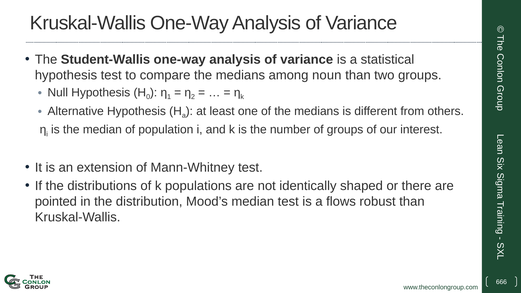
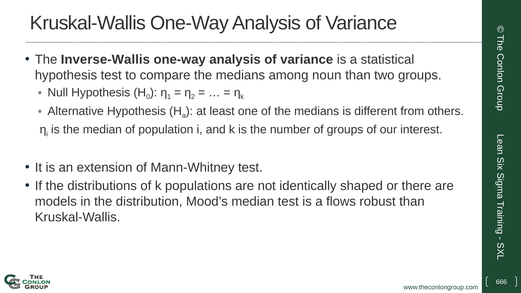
Student-Wallis: Student-Wallis -> Inverse-Wallis (105, 60)
pointed: pointed -> models (56, 201)
